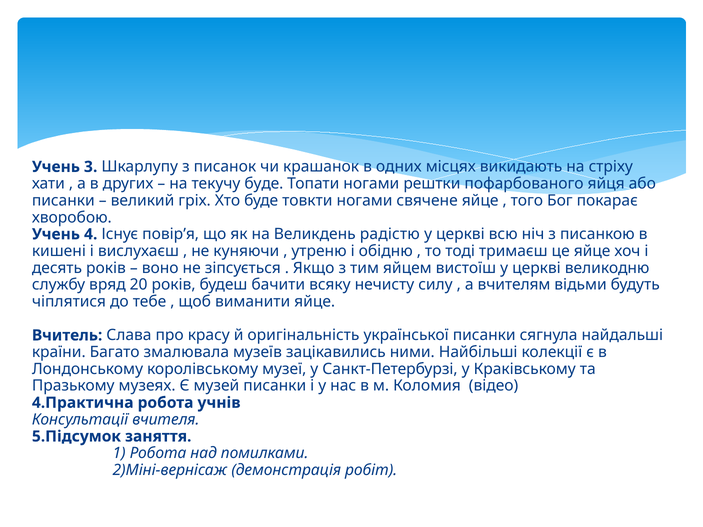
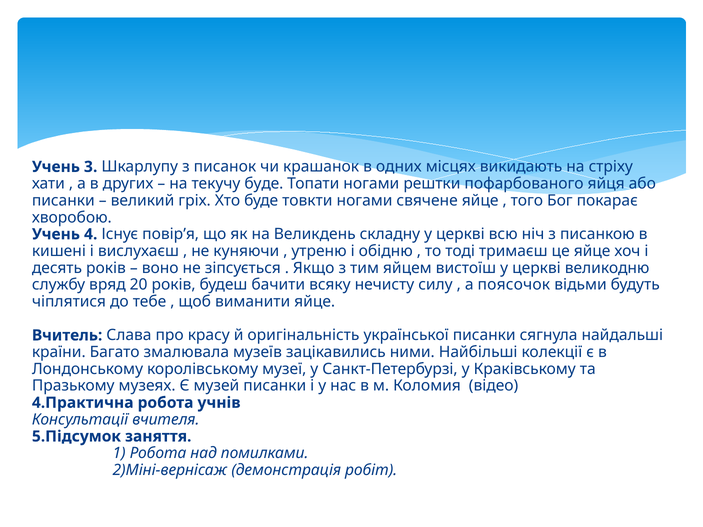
радістю: радістю -> складну (390, 234)
вчителям: вчителям -> поясочок (514, 285)
